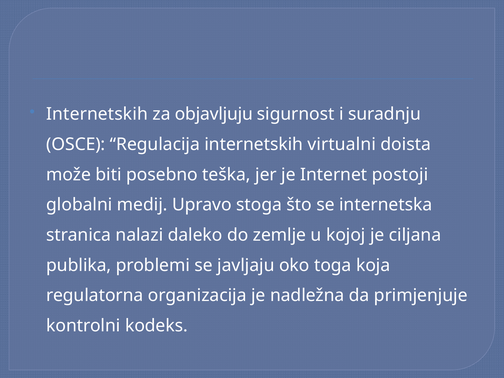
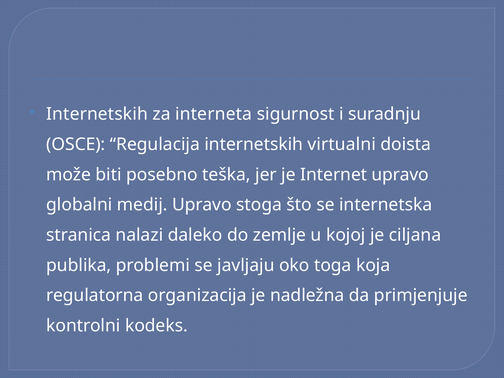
objavljuju: objavljuju -> interneta (214, 114)
Internet postoji: postoji -> upravo (400, 175)
